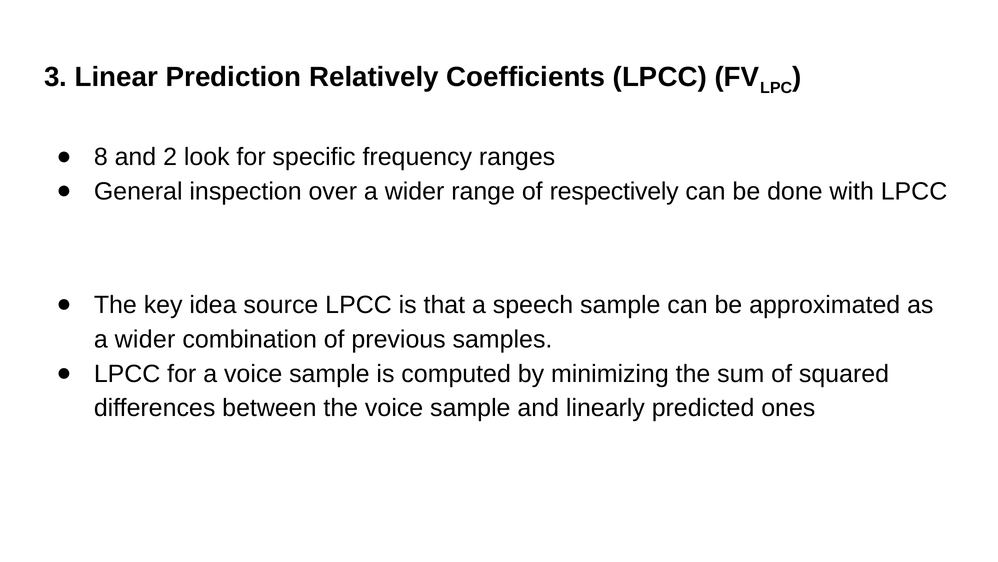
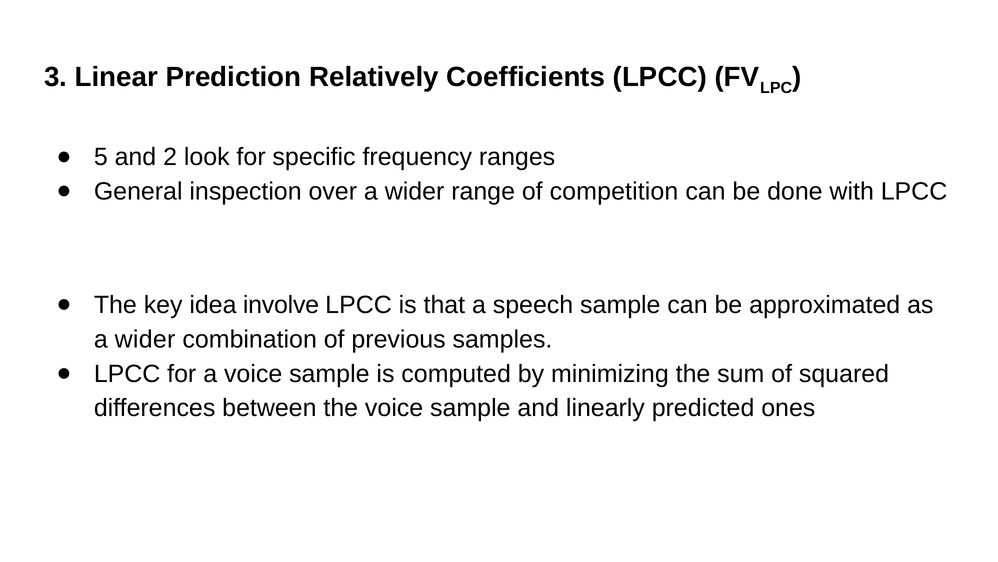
8: 8 -> 5 (101, 157)
respectively: respectively -> competition (614, 191)
source: source -> involve (281, 305)
